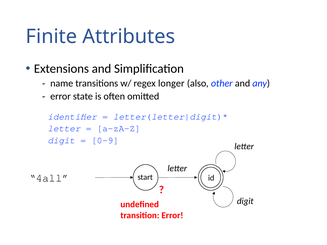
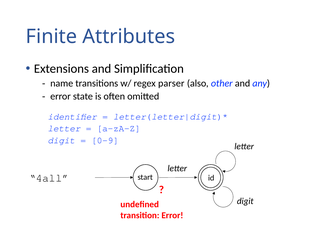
longer: longer -> parser (171, 83)
